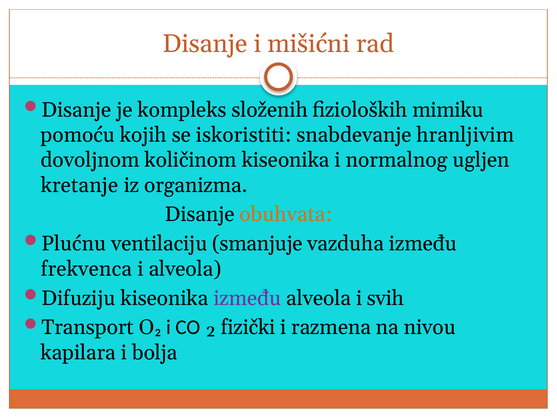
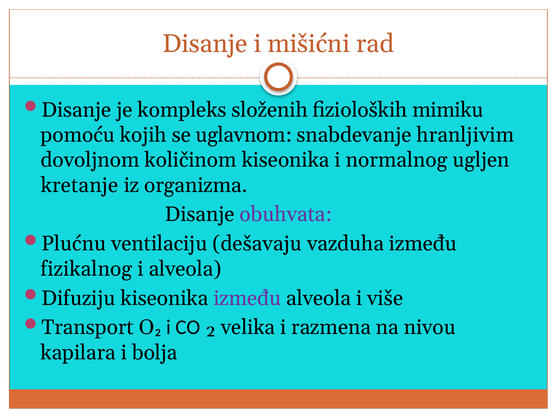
iskoristiti: iskoristiti -> uglavnom (244, 135)
obuhvata colour: orange -> purple (286, 214)
smanjuje: smanjuje -> dešavaju (257, 244)
frekvenca: frekvenca -> fizikalnog (86, 269)
svih: svih -> više (385, 298)
fizički: fizički -> velika (248, 327)
